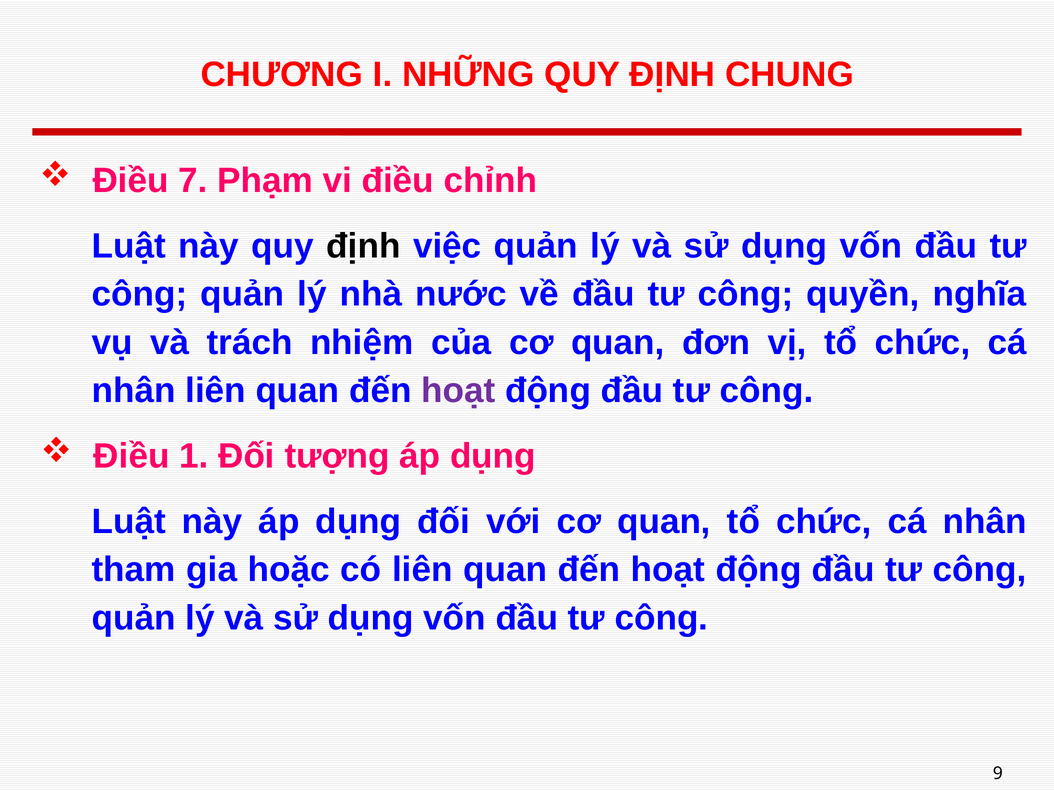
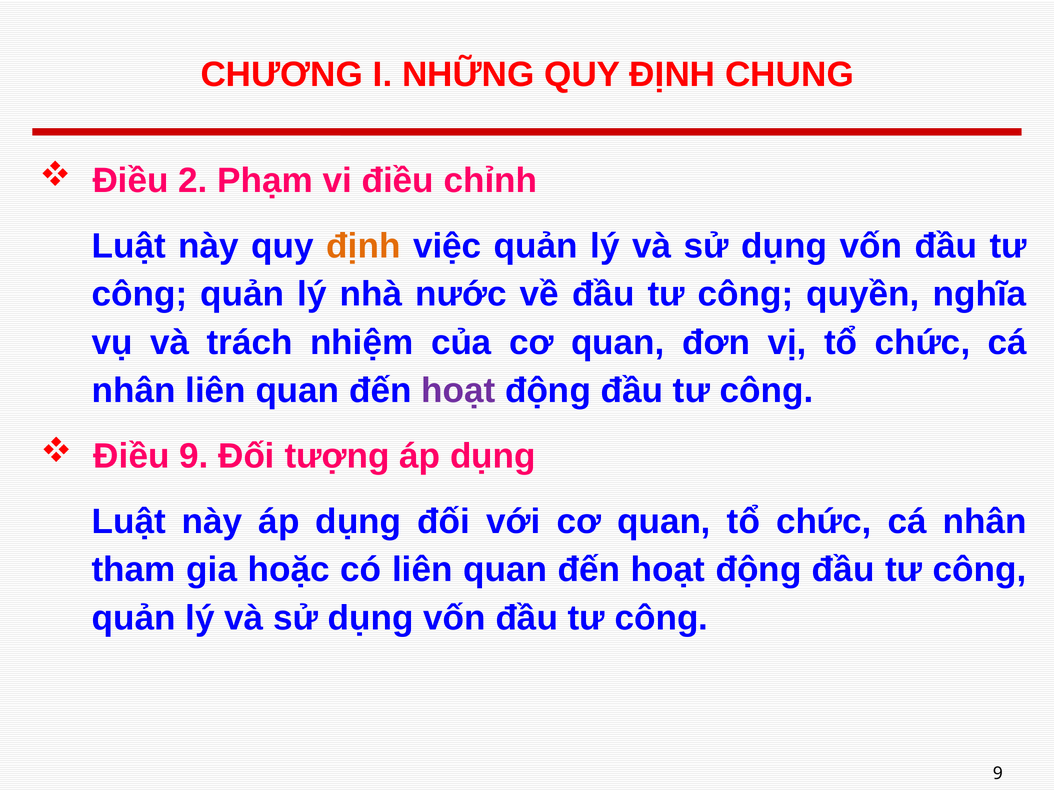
7: 7 -> 2 (193, 180)
định colour: black -> orange (363, 246)
Điều 1: 1 -> 9 (194, 456)
